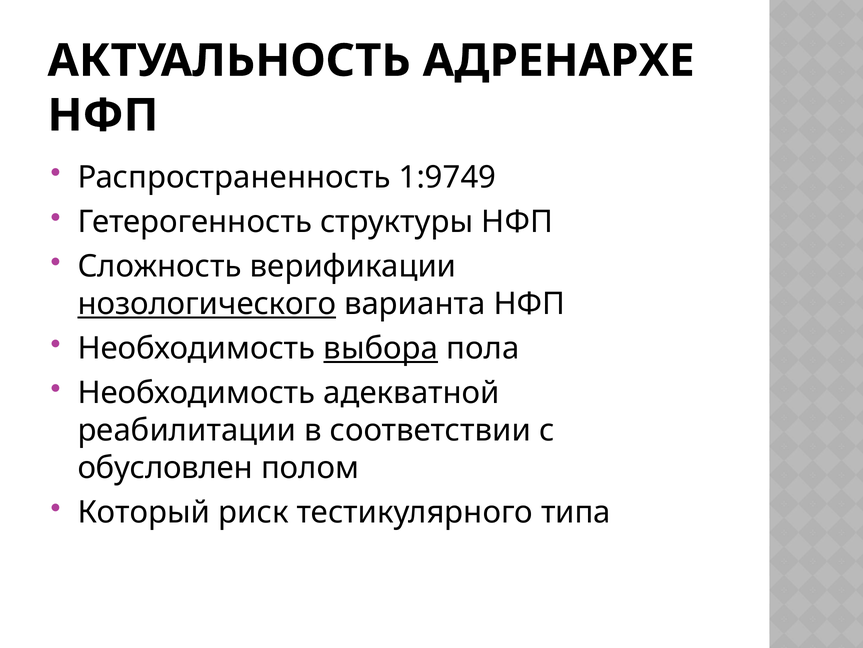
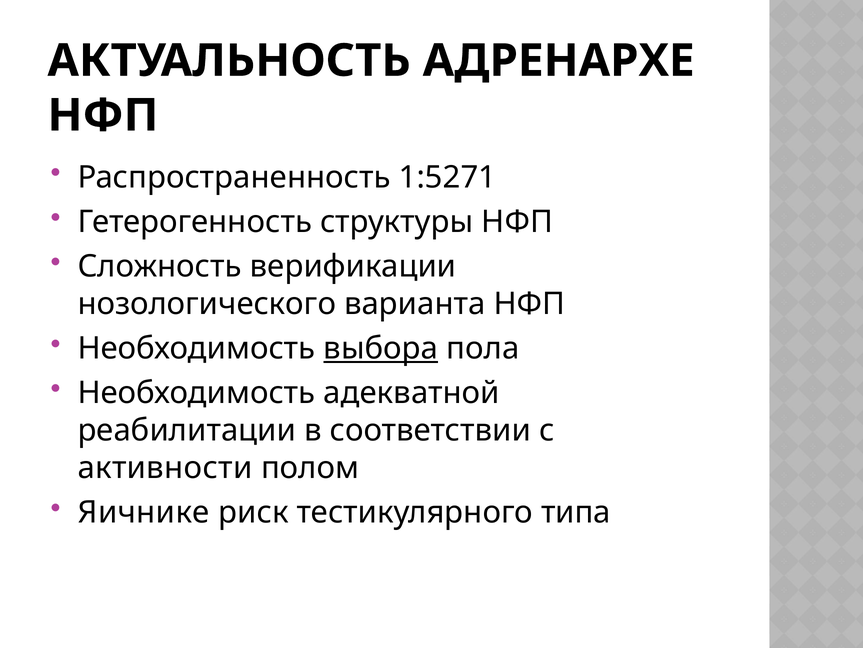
1:9749: 1:9749 -> 1:5271 (448, 177)
нозологического underline: present -> none (207, 304)
обусловлен: обусловлен -> активности (165, 467)
Который: Который -> Яичнике (144, 512)
